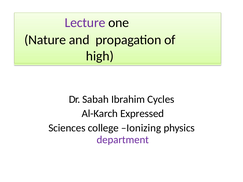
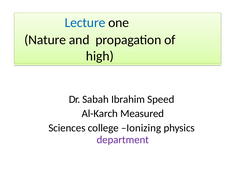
Lecture colour: purple -> blue (85, 23)
Cycles: Cycles -> Speed (161, 100)
Expressed: Expressed -> Measured (142, 114)
